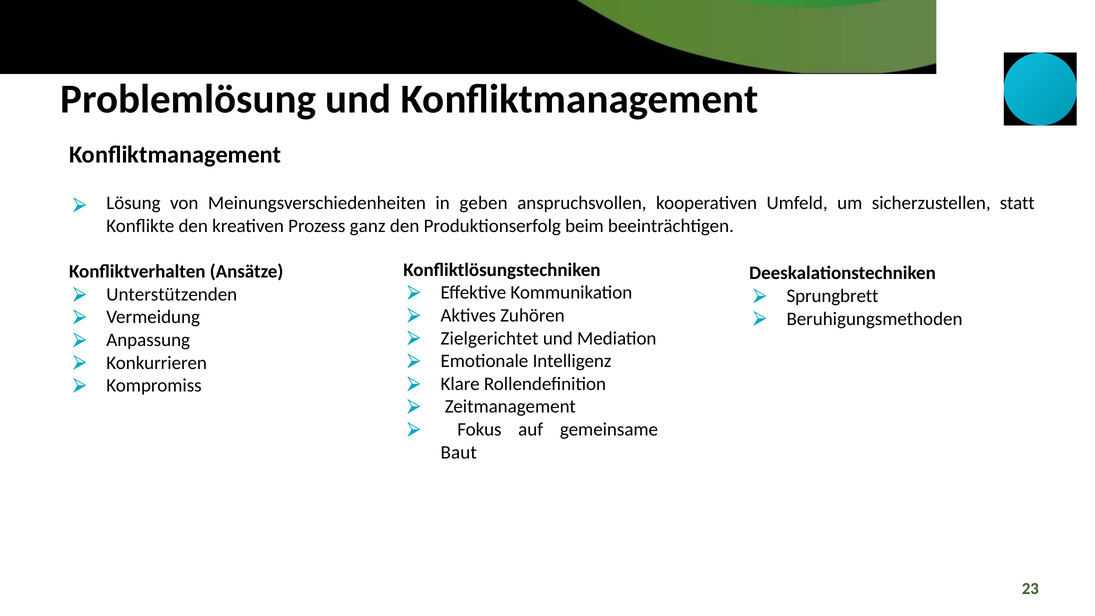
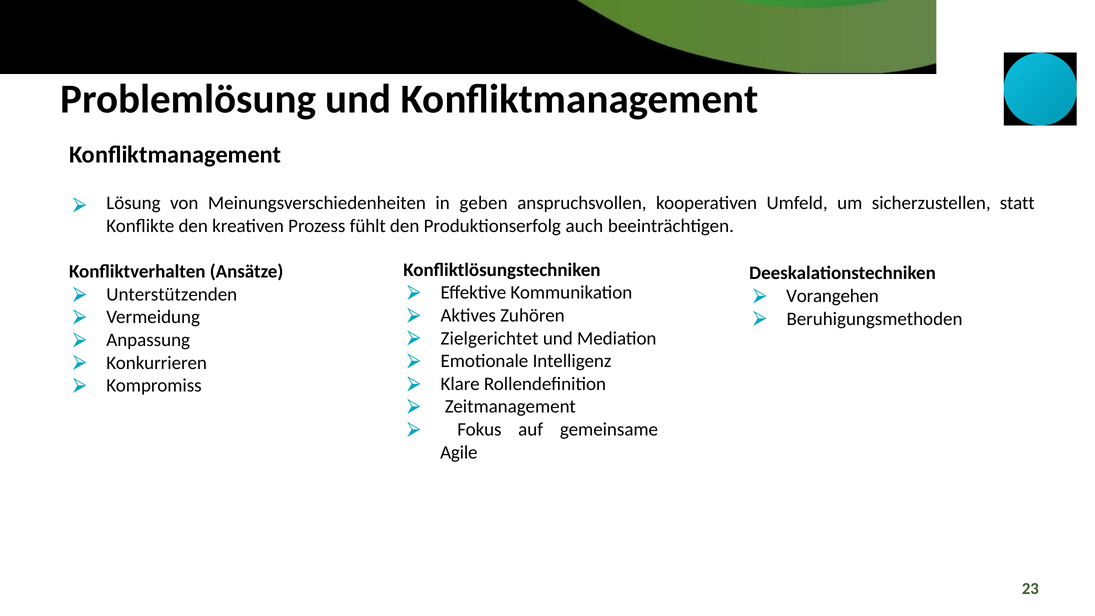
ganz: ganz -> fühlt (368, 226)
beim: beim -> auch (584, 226)
Sprungbrett: Sprungbrett -> Vorangehen (833, 296)
Baut: Baut -> Agile (459, 452)
